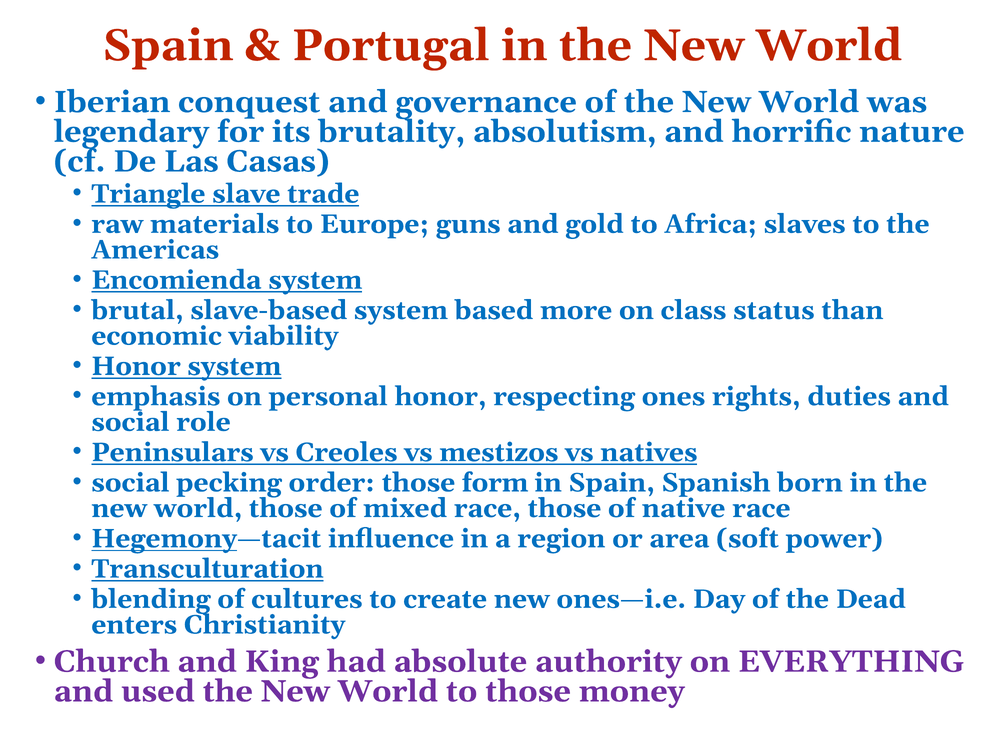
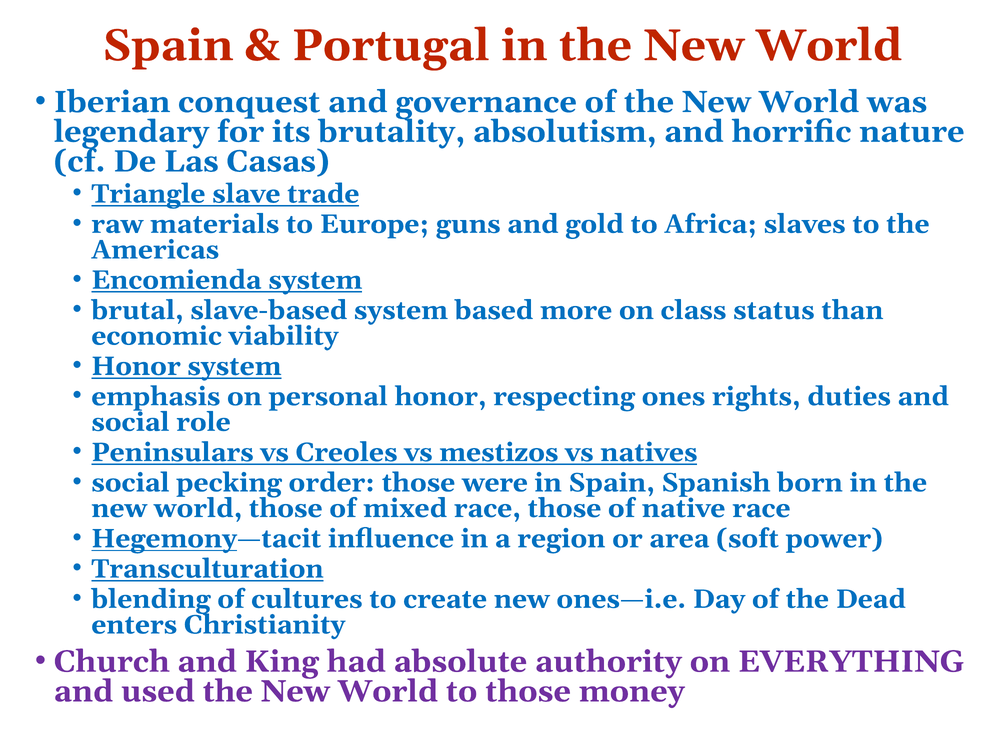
form: form -> were (495, 483)
